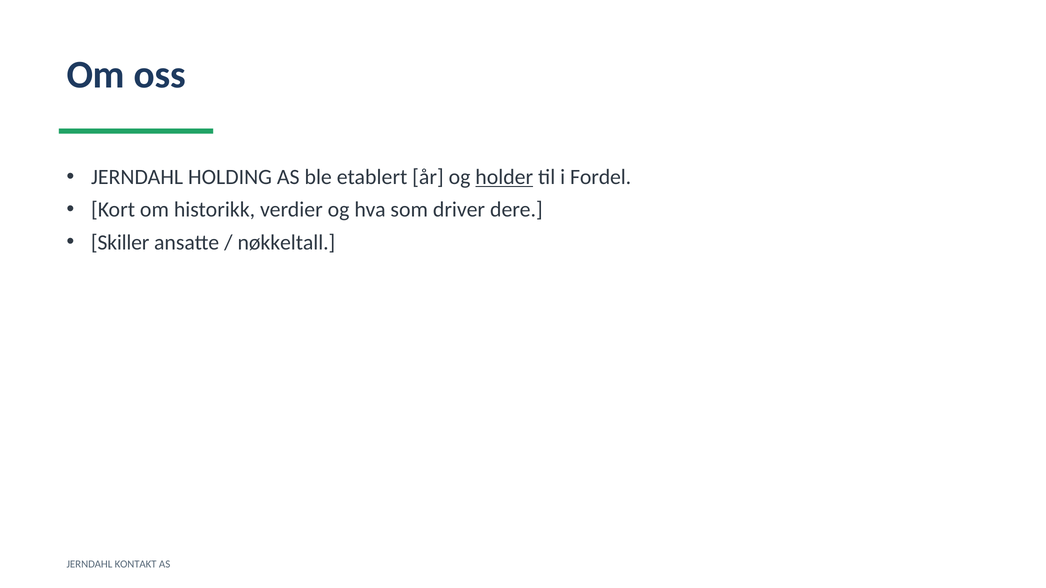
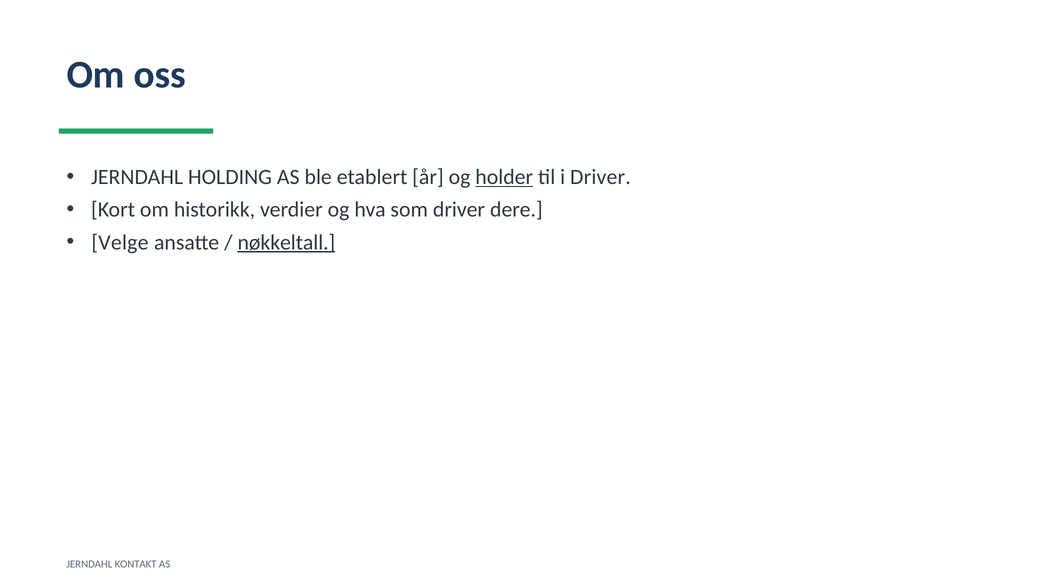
i Fordel: Fordel -> Driver (600, 177)
Skiller: Skiller -> Velge (120, 243)
nøkkeltall underline: none -> present (286, 243)
